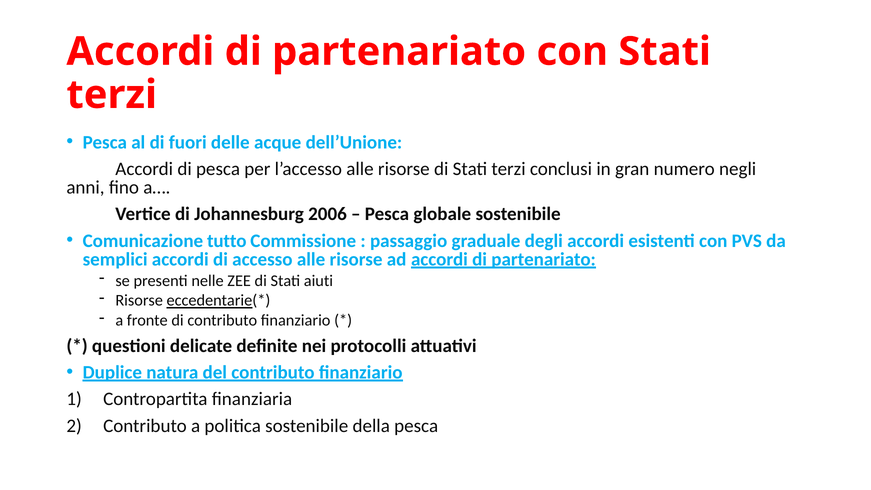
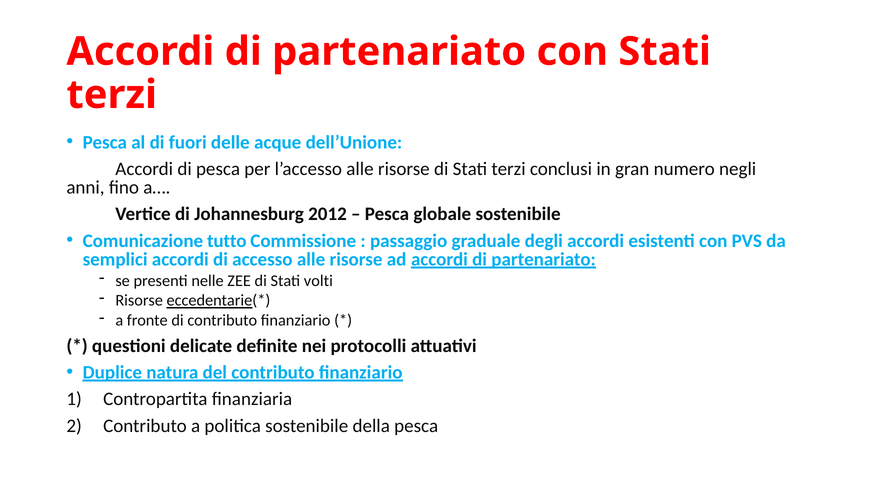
2006: 2006 -> 2012 (328, 214)
aiuti: aiuti -> volti (318, 281)
